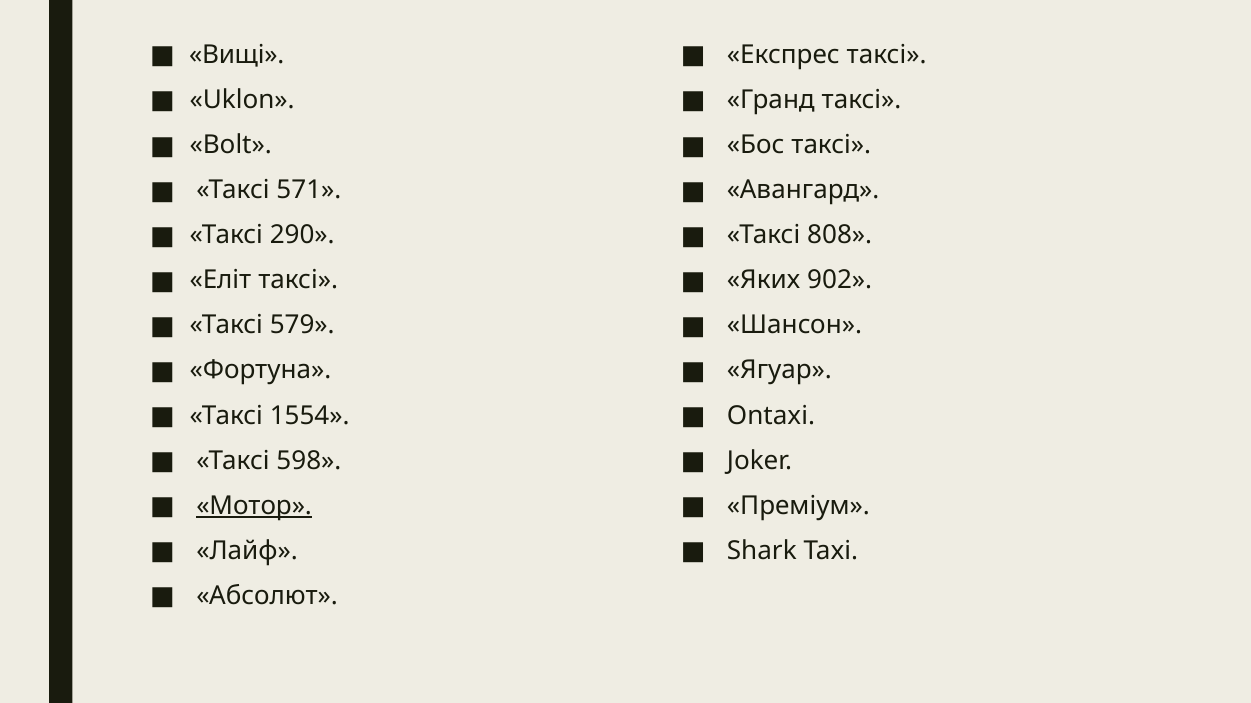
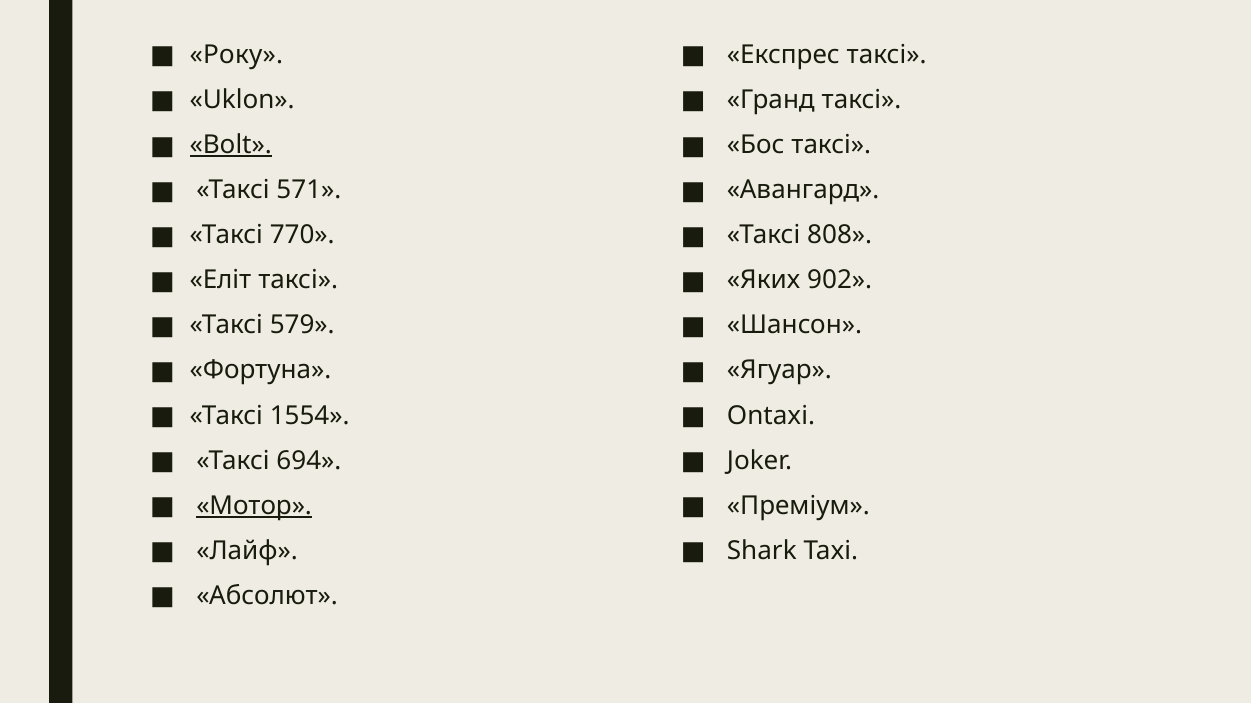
Вищі: Вищі -> Року (236, 55)
Bolt underline: none -> present (231, 145)
290: 290 -> 770 (302, 235)
598: 598 -> 694 (309, 461)
